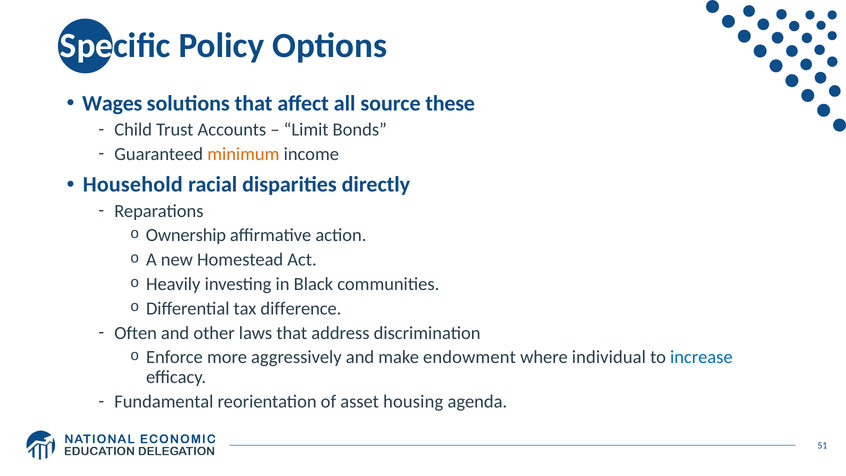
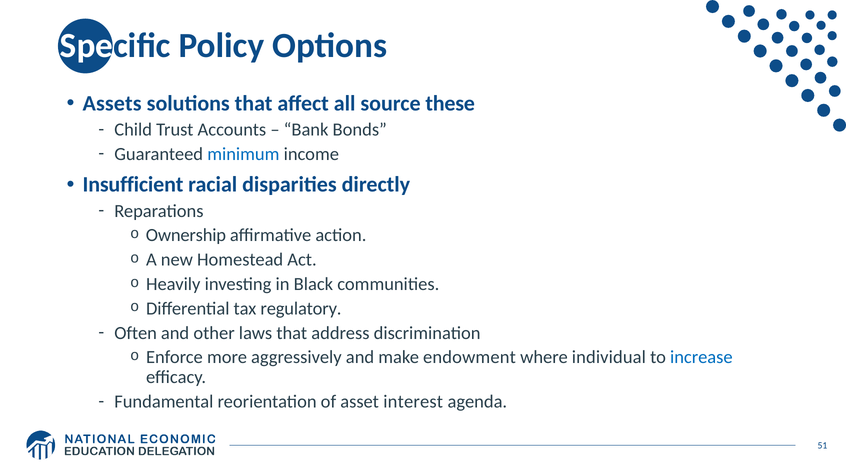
Wages: Wages -> Assets (112, 103)
Limit: Limit -> Bank (306, 130)
minimum colour: orange -> blue (243, 154)
Household: Household -> Insufficient (133, 185)
difference: difference -> regulatory (301, 308)
housing: housing -> interest (413, 402)
